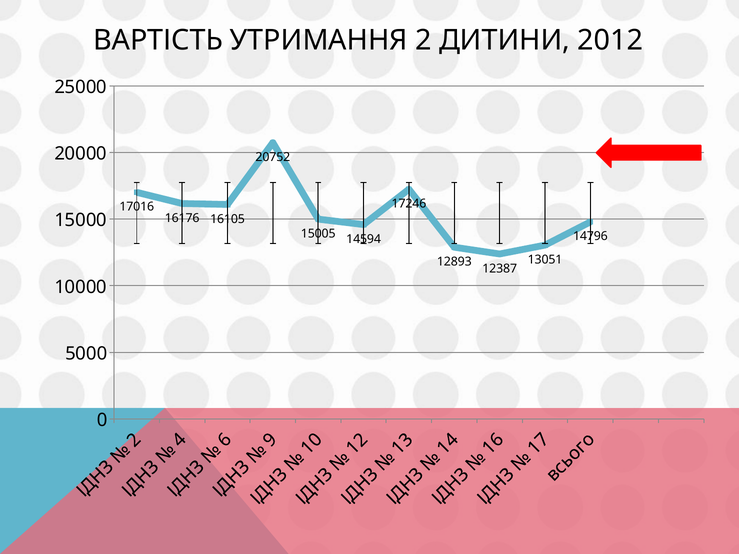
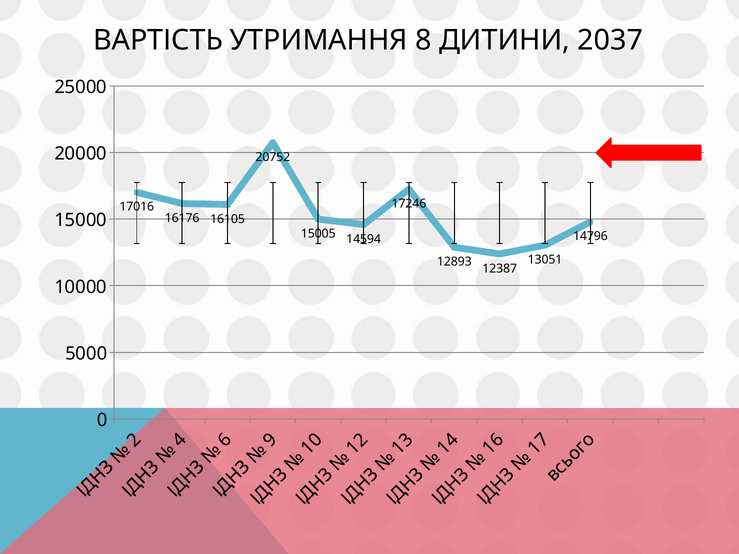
2: 2 -> 8 (423, 40)
2012: 2012 -> 2037 (610, 40)
